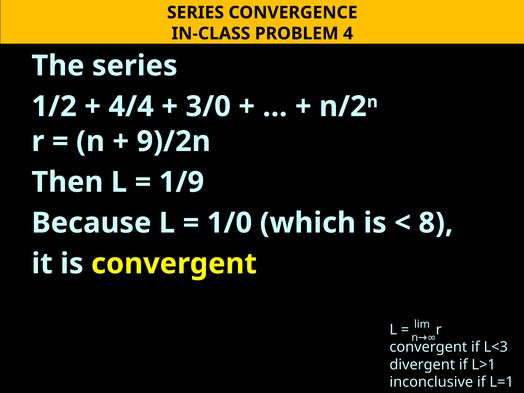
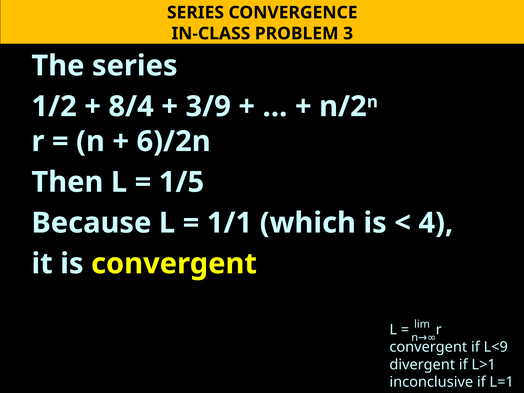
4: 4 -> 3 (348, 34)
4/4: 4/4 -> 8/4 (131, 107)
3/0: 3/0 -> 3/9 (208, 107)
9)/2n: 9)/2n -> 6)/2n (174, 141)
1/9: 1/9 -> 1/5 (182, 182)
1/0: 1/0 -> 1/1 (230, 223)
8: 8 -> 4 (436, 223)
L<3: L<3 -> L<9 (496, 347)
